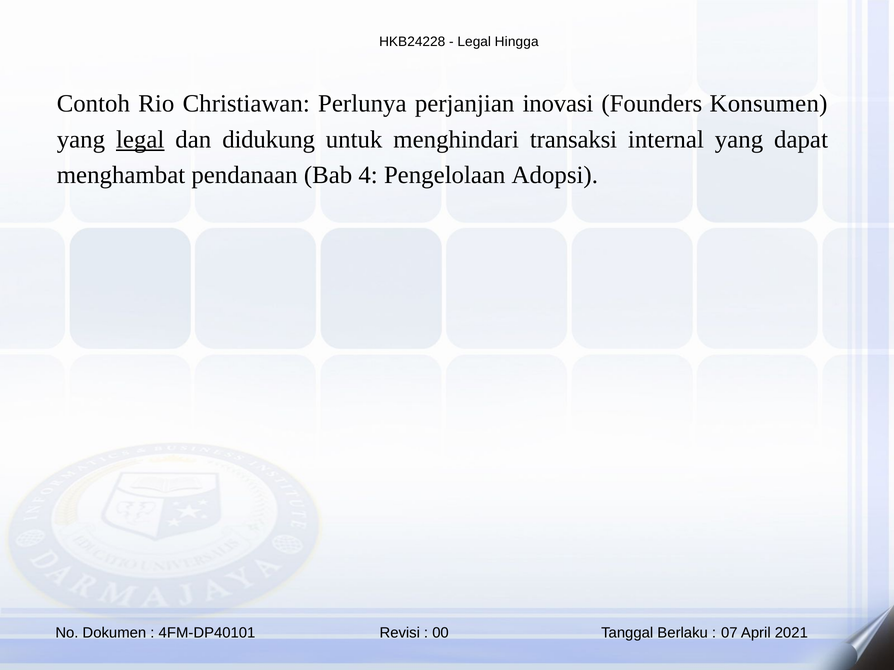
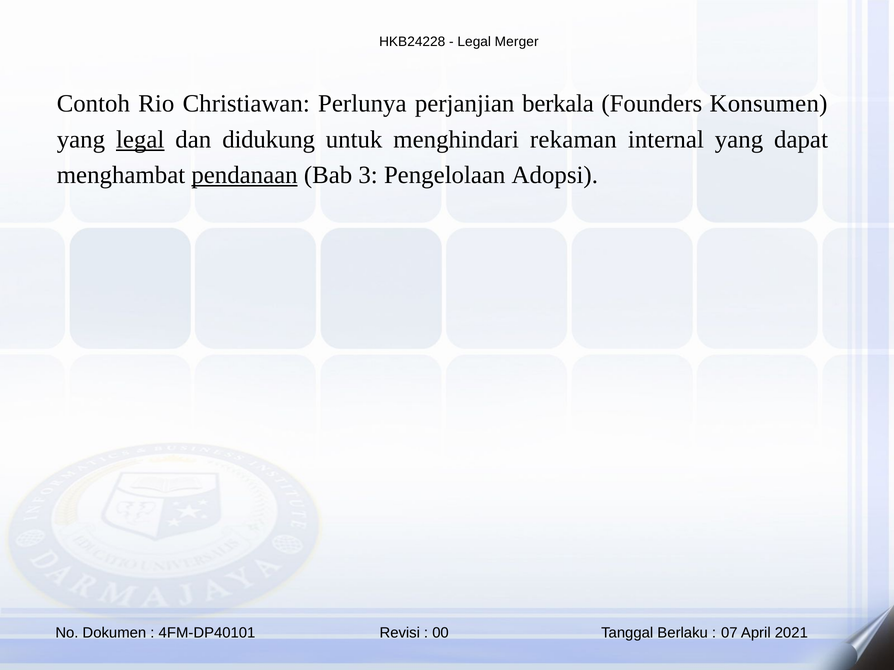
Hingga: Hingga -> Merger (517, 42)
inovasi: inovasi -> berkala (558, 104)
transaksi: transaksi -> rekaman (573, 139)
pendanaan underline: none -> present (245, 175)
4: 4 -> 3 (368, 175)
